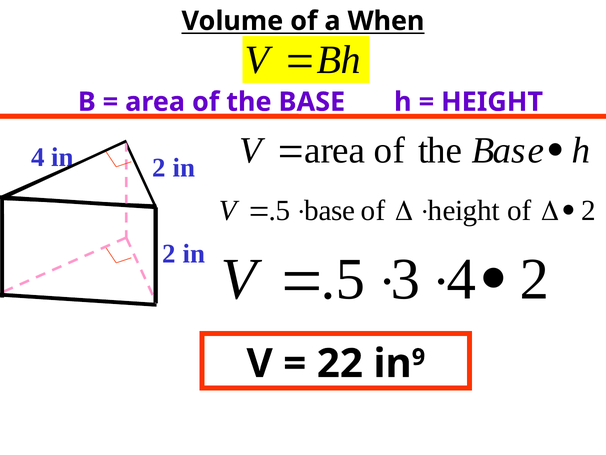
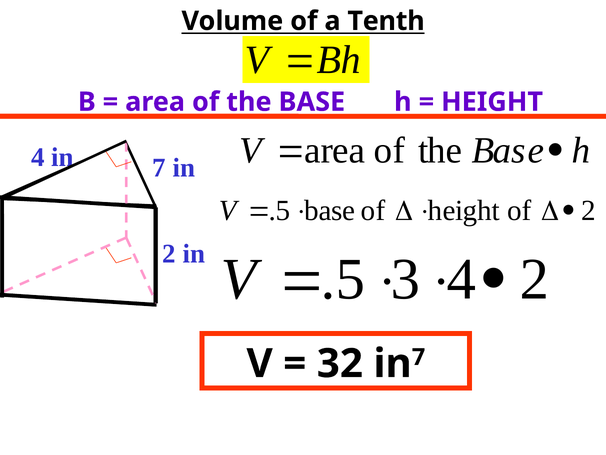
When: When -> Tenth (386, 21)
4 in 2: 2 -> 7 (159, 167)
22: 22 -> 32 (340, 363)
9: 9 -> 7 (419, 357)
